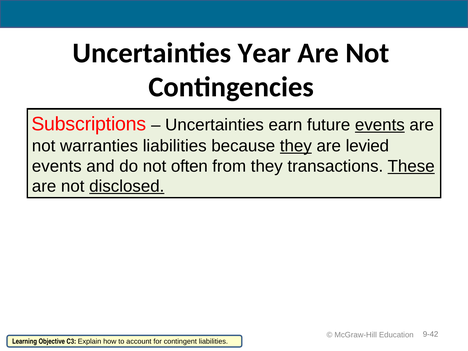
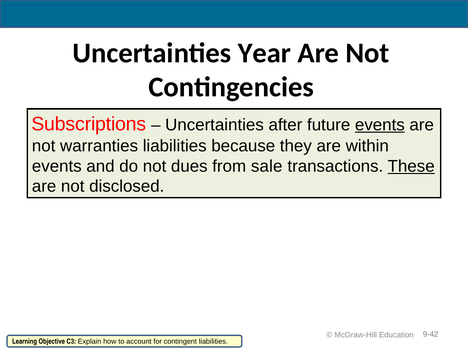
earn: earn -> after (285, 125)
they underline: present -> none (296, 146)
levied: levied -> within (367, 146)
often: often -> dues (189, 166)
from they: they -> sale (267, 166)
disclosed underline: present -> none (127, 186)
